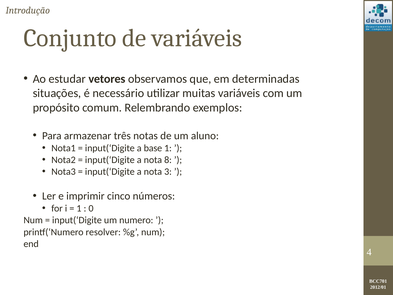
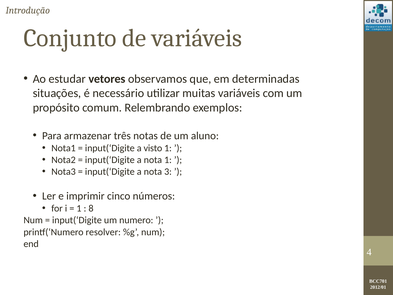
base: base -> visto (153, 148)
nota 8: 8 -> 1 (168, 160)
0: 0 -> 8 (91, 208)
